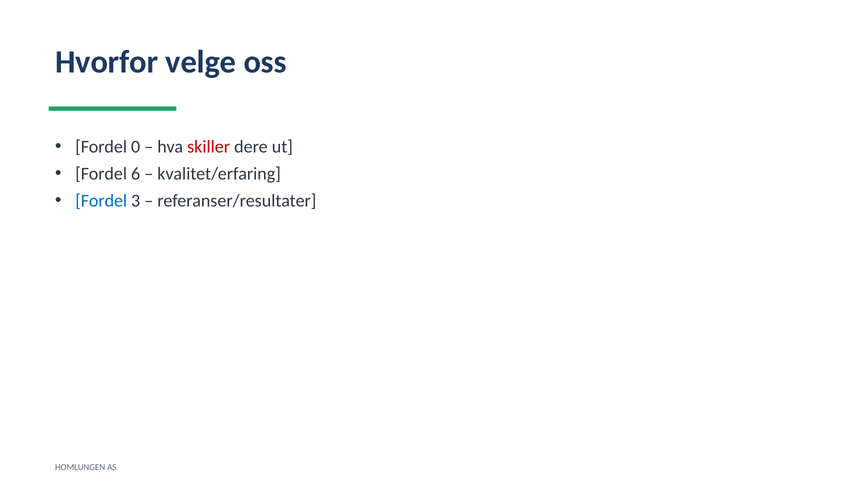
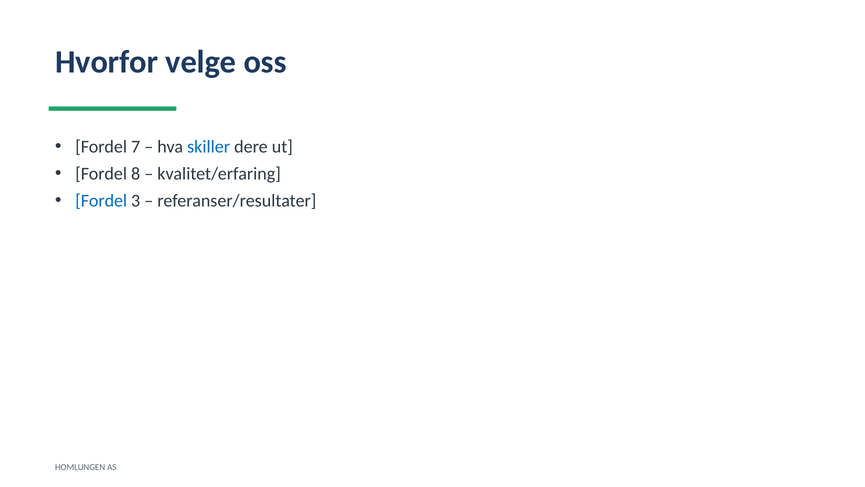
0: 0 -> 7 (136, 147)
skiller colour: red -> blue (209, 147)
6: 6 -> 8 (136, 174)
